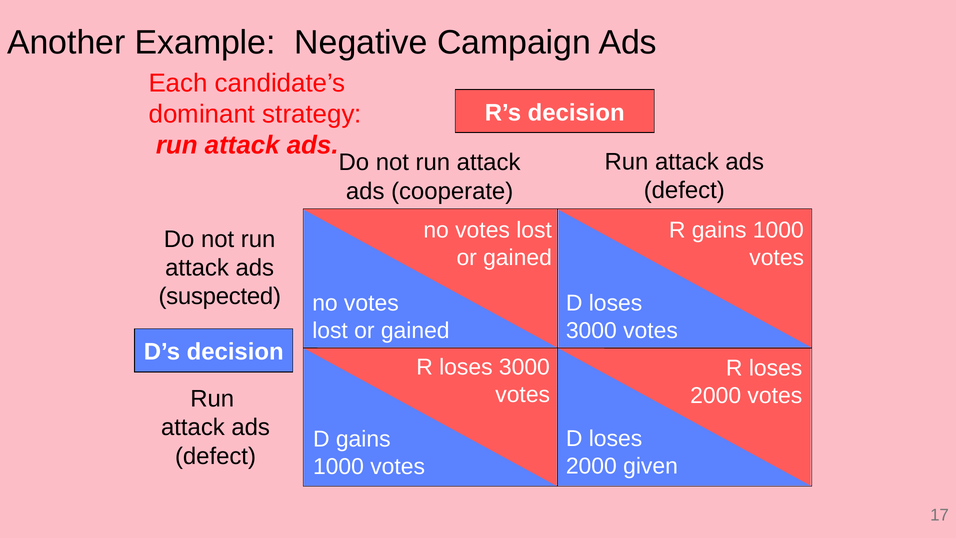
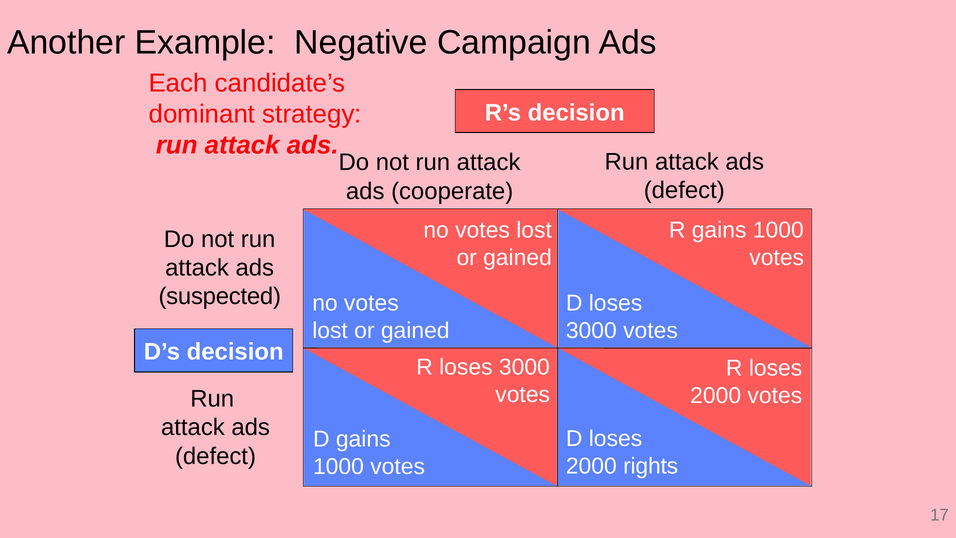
given: given -> rights (651, 466)
